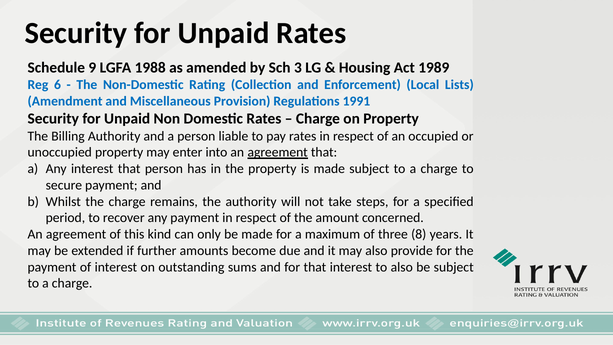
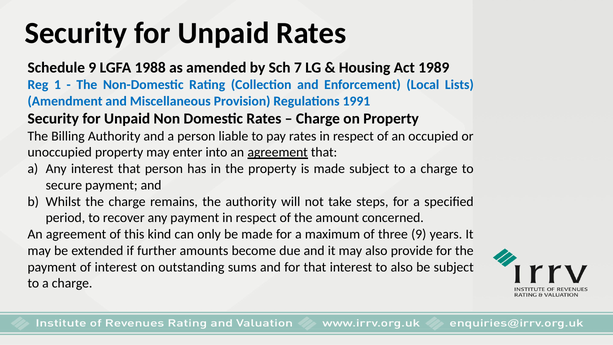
3: 3 -> 7 (298, 68)
6: 6 -> 1 (57, 85)
three 8: 8 -> 9 (419, 234)
